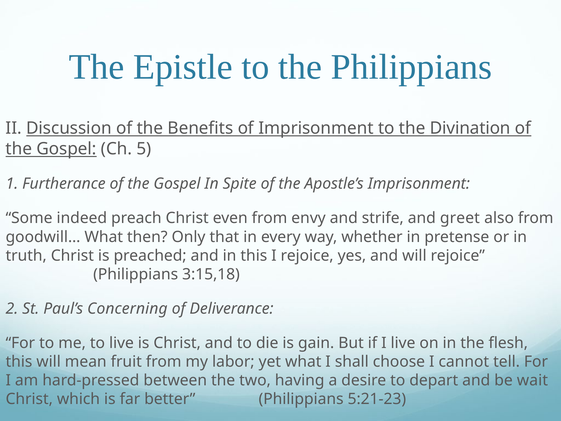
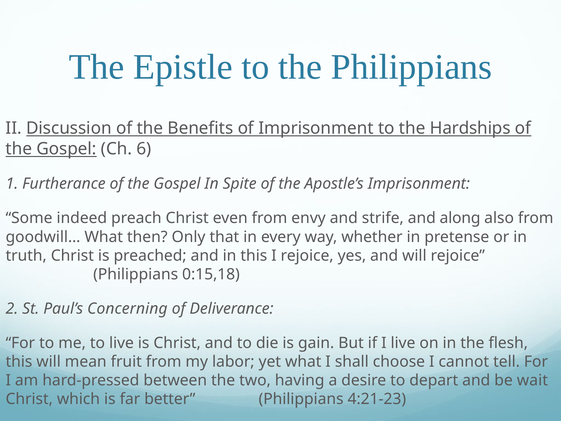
Divination: Divination -> Hardships (470, 128)
5: 5 -> 6 (144, 149)
greet: greet -> along (460, 218)
3:15,18: 3:15,18 -> 0:15,18 (211, 274)
5:21-23: 5:21-23 -> 4:21-23 (377, 399)
